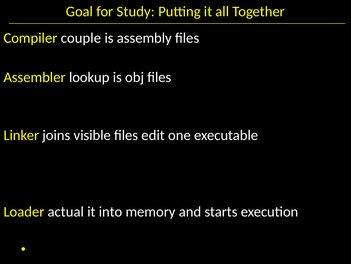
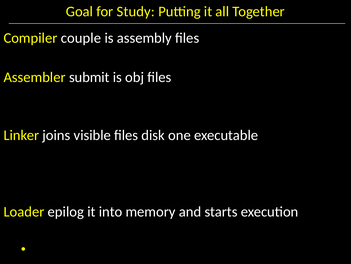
lookup: lookup -> submit (89, 77)
edit: edit -> disk (153, 135)
actual: actual -> epilog (66, 211)
